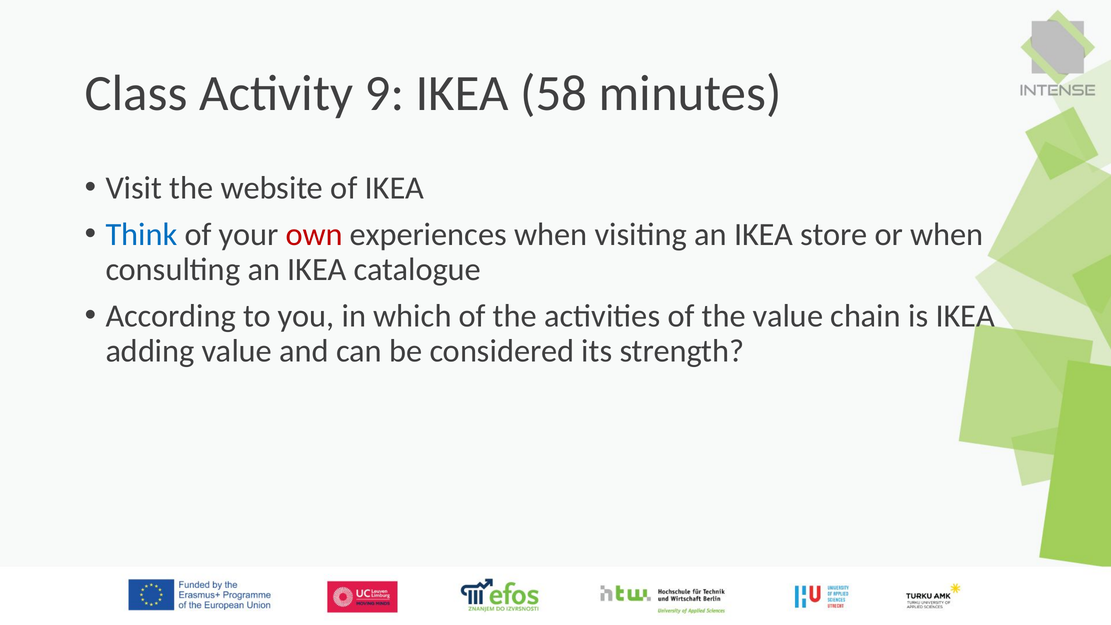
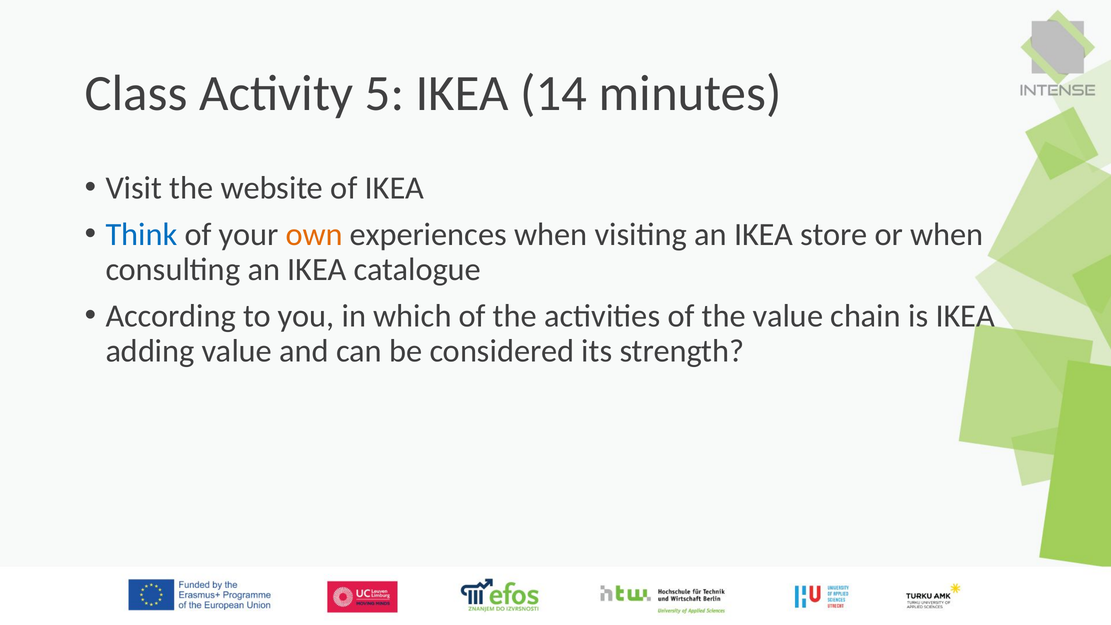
9: 9 -> 5 (384, 93)
58: 58 -> 14 (554, 93)
own colour: red -> orange (314, 234)
